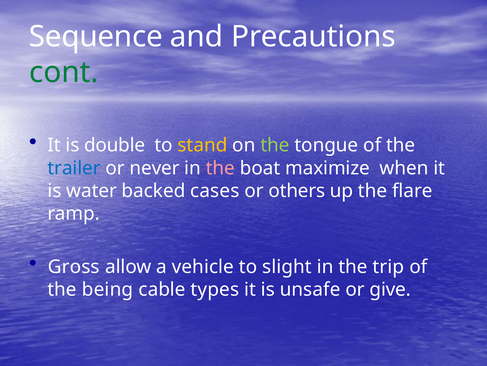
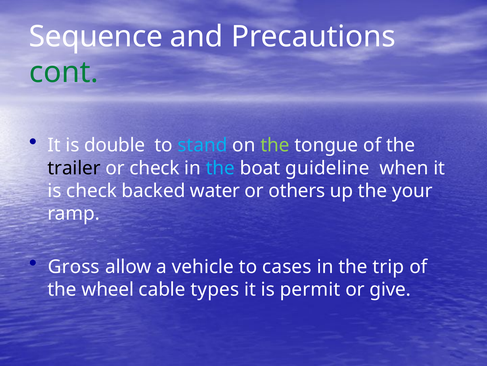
stand colour: yellow -> light blue (203, 145)
trailer colour: blue -> black (74, 168)
or never: never -> check (155, 168)
the colour: pink -> light blue (220, 168)
maximize: maximize -> guideline (327, 168)
is water: water -> check (92, 190)
cases: cases -> water (215, 190)
flare: flare -> your (412, 190)
slight: slight -> cases (287, 266)
being: being -> wheel (108, 289)
unsafe: unsafe -> permit (310, 289)
